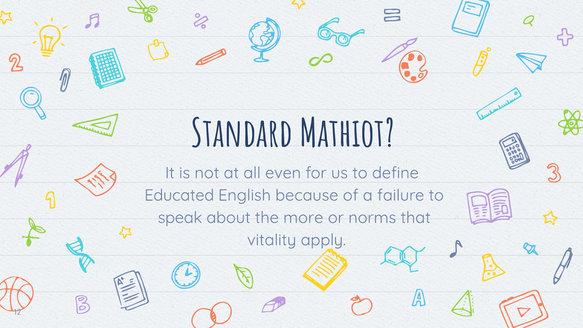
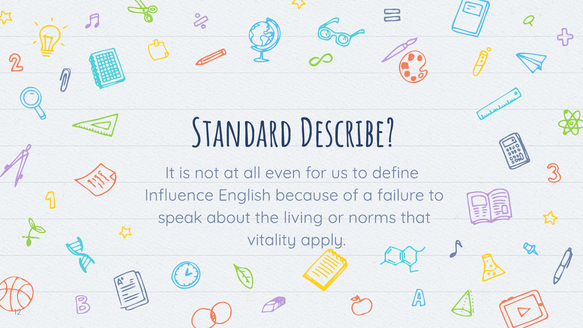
Mathiot: Mathiot -> Describe (347, 134)
Educated: Educated -> Influence (179, 195)
more: more -> living (303, 218)
